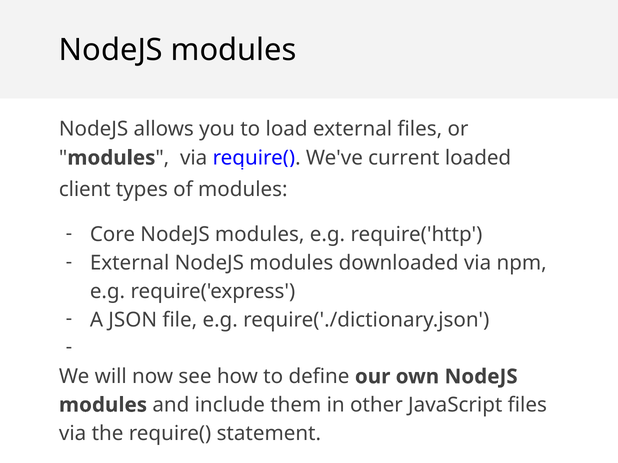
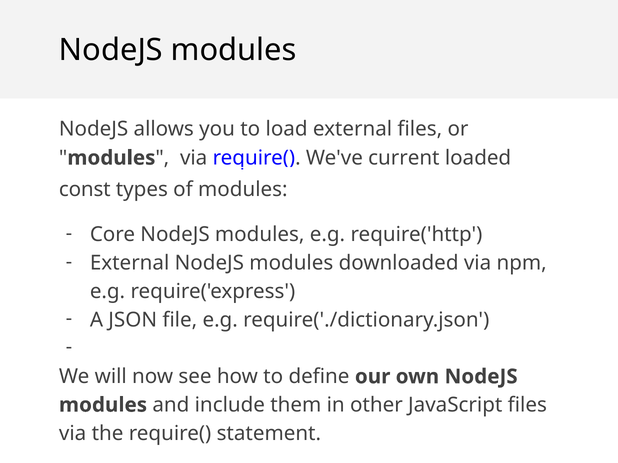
client: client -> const (85, 190)
